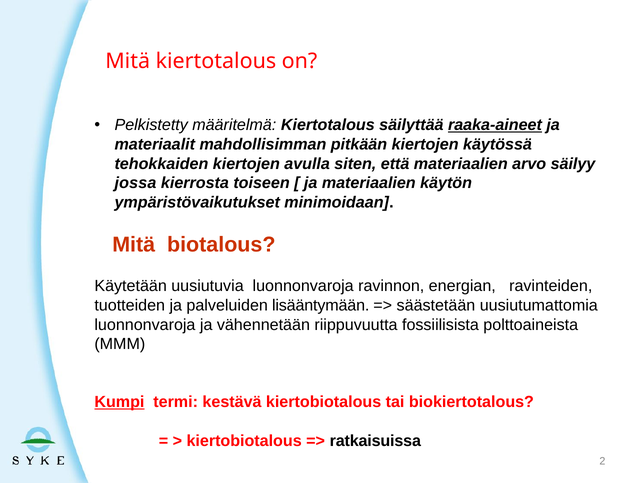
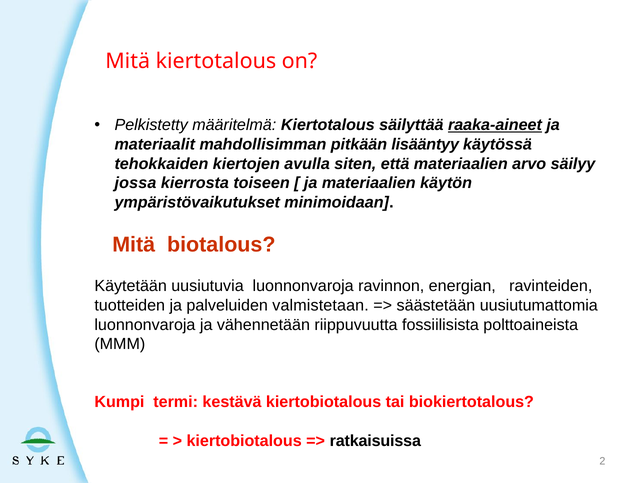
pitkään kiertojen: kiertojen -> lisääntyy (425, 145)
lisääntymään: lisääntymään -> valmistetaan (321, 306)
Kumpi underline: present -> none (119, 402)
